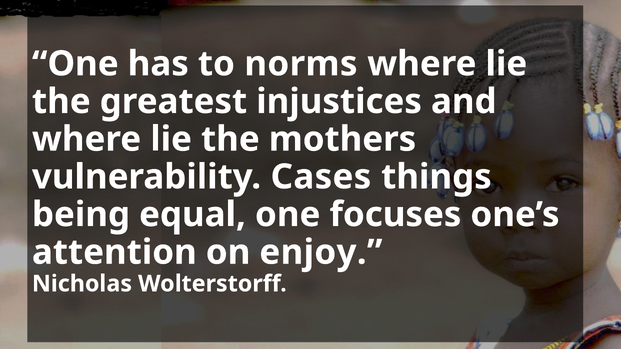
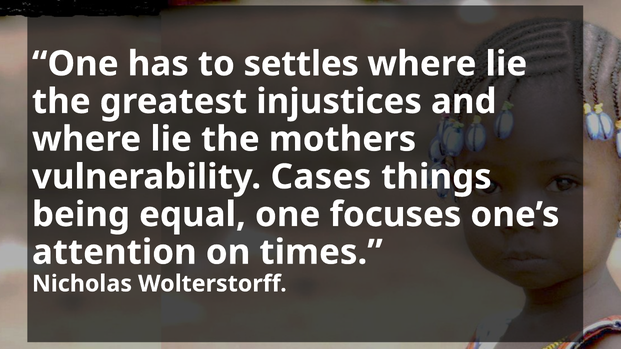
norms: norms -> settles (301, 64)
enjoy: enjoy -> times (321, 252)
